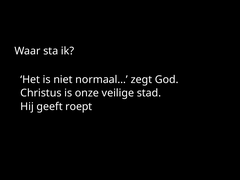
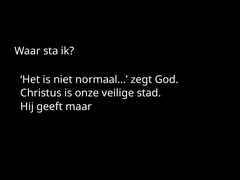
roept: roept -> maar (79, 107)
